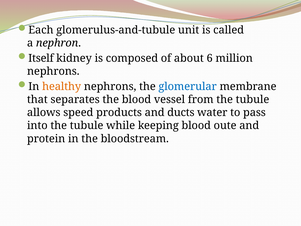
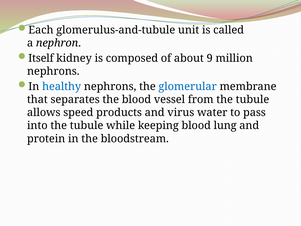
6: 6 -> 9 (210, 58)
healthy colour: orange -> blue (62, 86)
ducts: ducts -> virus (181, 112)
oute: oute -> lung (225, 126)
